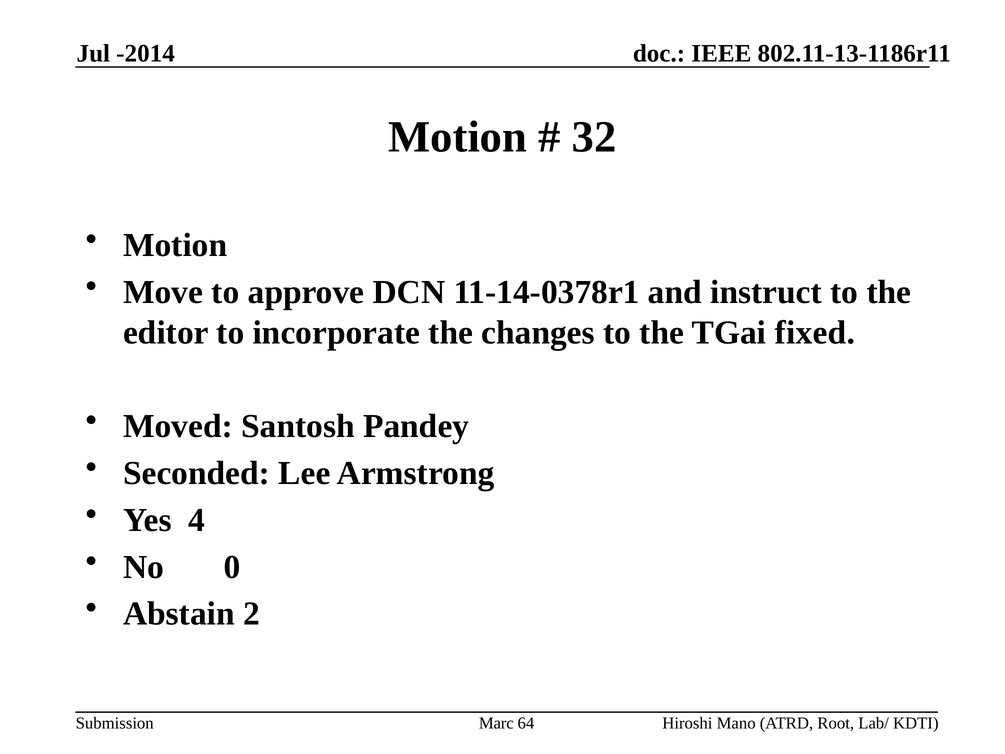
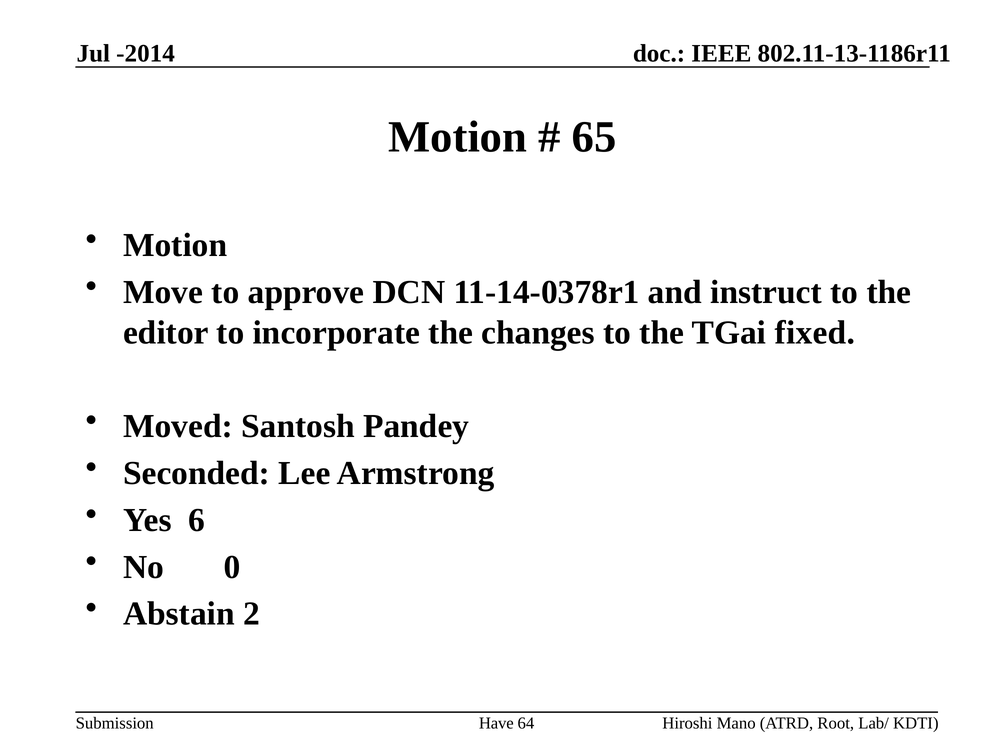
32: 32 -> 65 (594, 137)
4: 4 -> 6 (197, 520)
Marc: Marc -> Have (496, 723)
